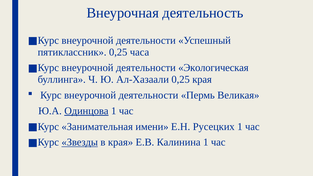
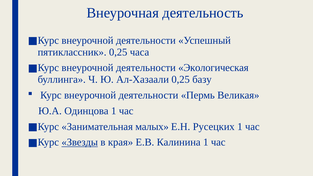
0,25 края: края -> базу (202, 80)
Одинцова underline: present -> none (86, 111)
имени: имени -> малых (152, 127)
